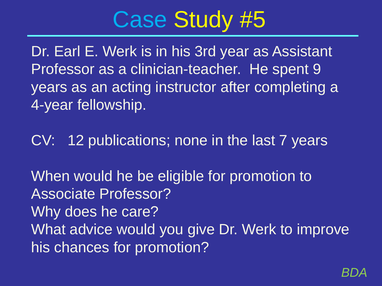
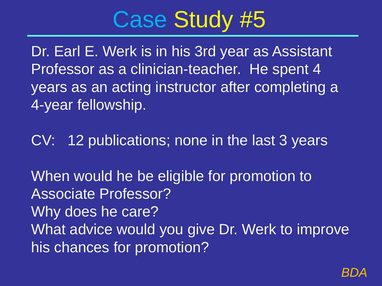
9: 9 -> 4 (317, 69)
7: 7 -> 3 (283, 141)
BDA colour: light green -> yellow (354, 273)
